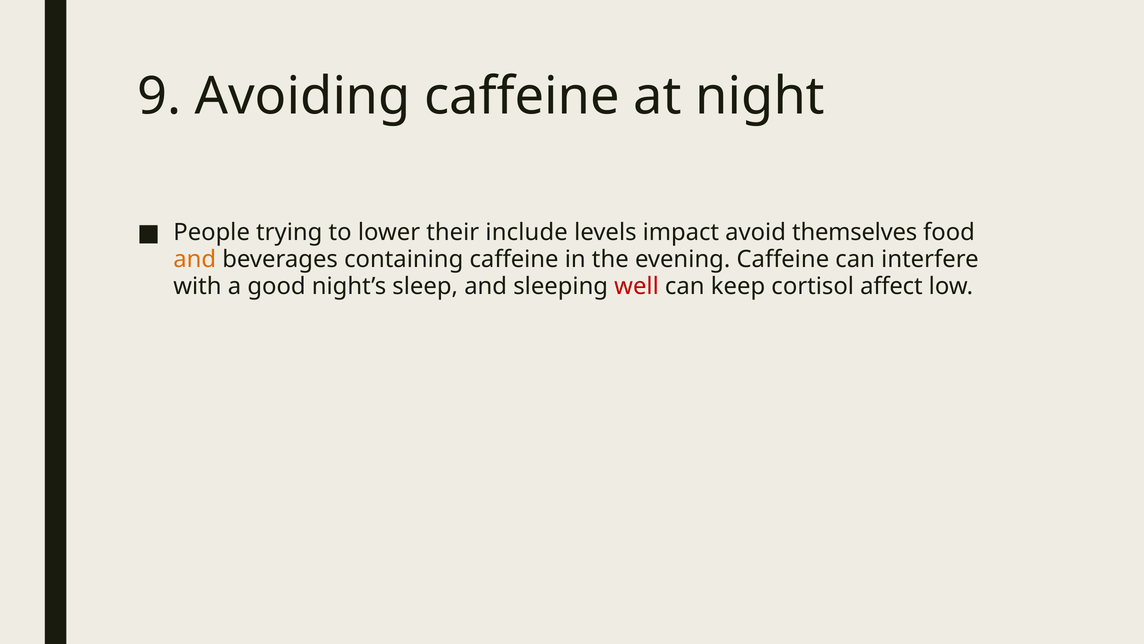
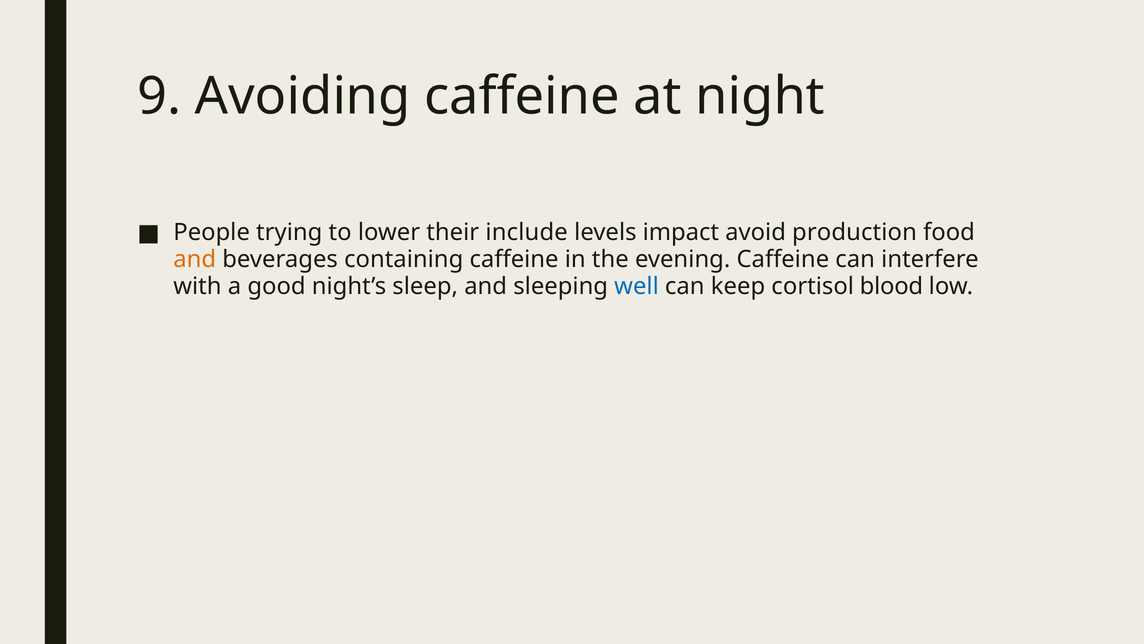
themselves: themselves -> production (854, 232)
well colour: red -> blue (637, 286)
affect: affect -> blood (891, 286)
